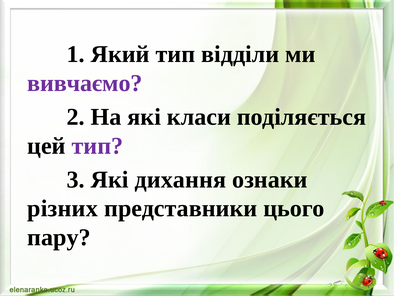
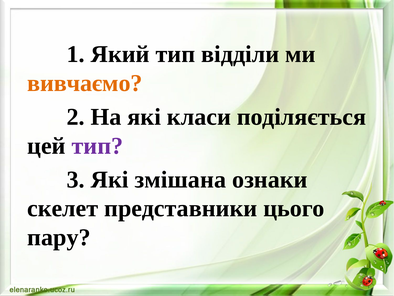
вивчаємо colour: purple -> orange (85, 83)
дихання: дихання -> змішана (180, 179)
різних: різних -> скелет (63, 208)
